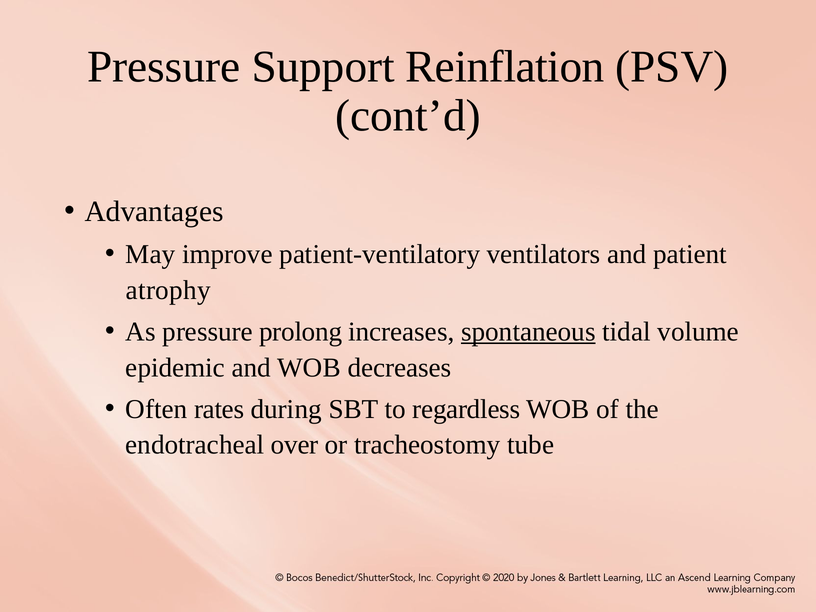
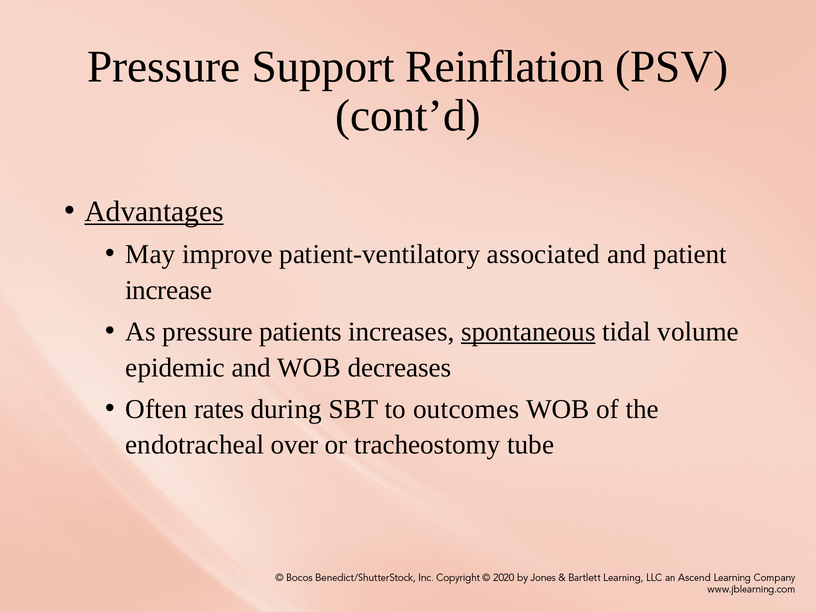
Advantages underline: none -> present (154, 212)
ventilators: ventilators -> associated (544, 254)
atrophy: atrophy -> increase (169, 290)
prolong: prolong -> patients (301, 332)
regardless: regardless -> outcomes (466, 409)
